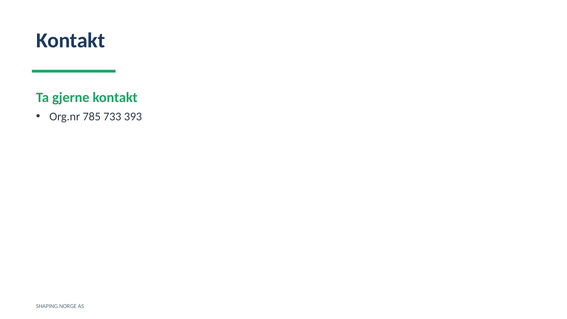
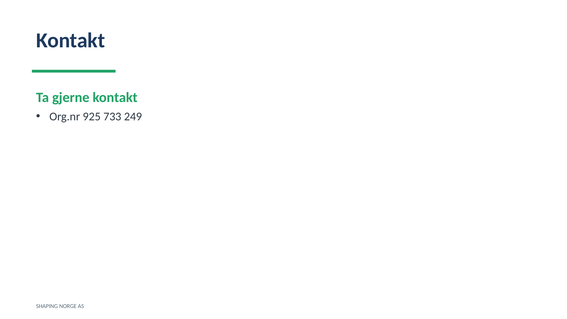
785: 785 -> 925 (92, 117)
393: 393 -> 249 (133, 117)
